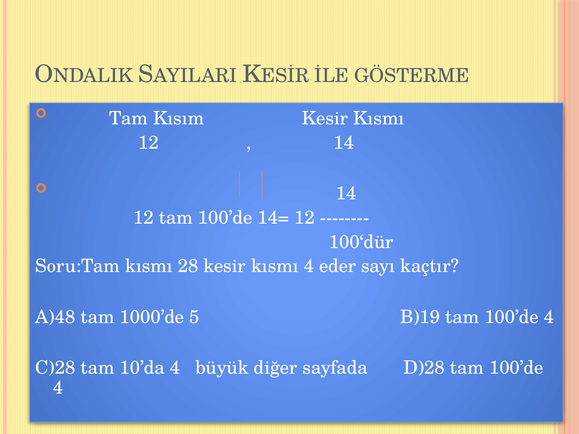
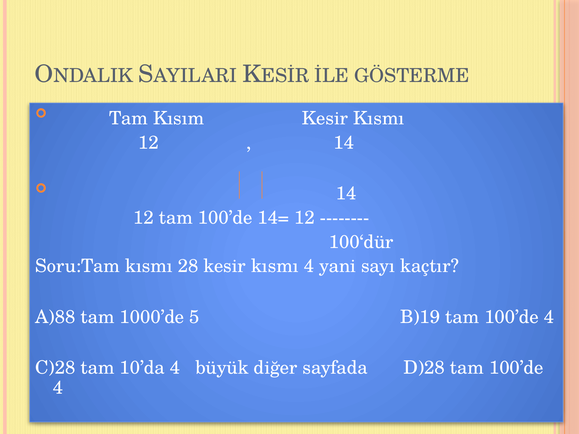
eder: eder -> yani (338, 266)
A)48: A)48 -> A)88 (55, 317)
